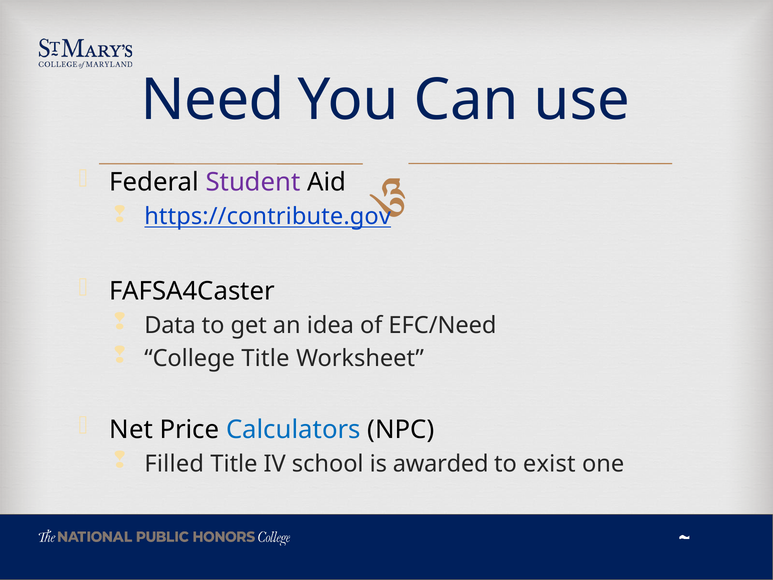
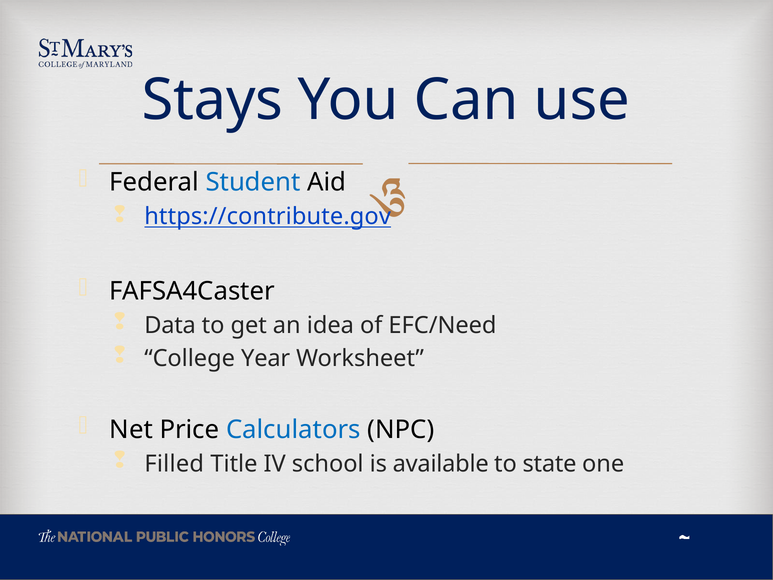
Need: Need -> Stays (213, 100)
Student colour: purple -> blue (253, 182)
College Title: Title -> Year (266, 358)
awarded: awarded -> available (441, 464)
exist: exist -> state (550, 464)
